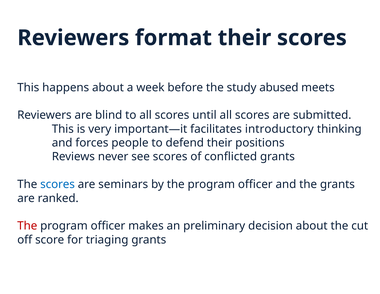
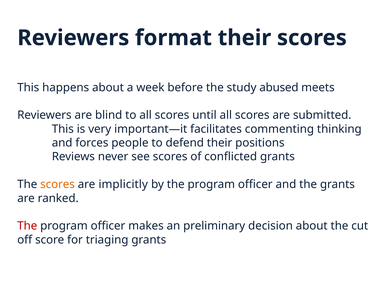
introductory: introductory -> commenting (279, 129)
scores colour: blue -> orange (58, 184)
seminars: seminars -> implicitly (123, 184)
